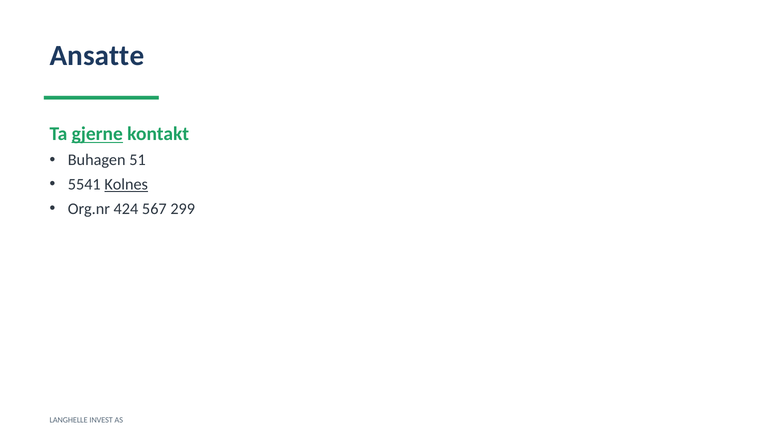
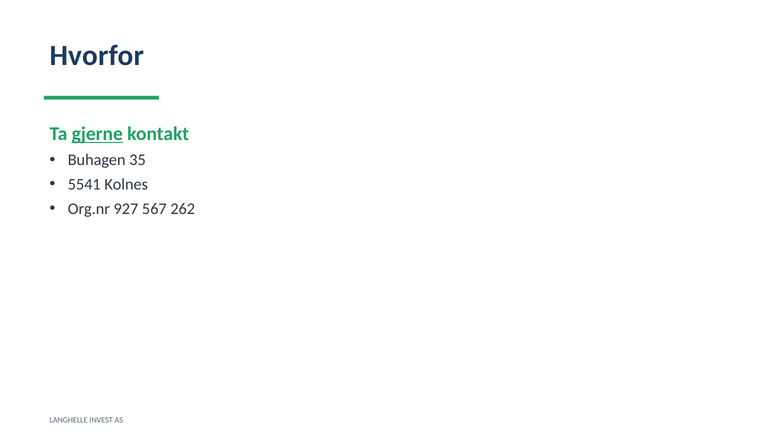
Ansatte: Ansatte -> Hvorfor (97, 56)
51: 51 -> 35 (138, 160)
Kolnes underline: present -> none (126, 185)
424: 424 -> 927 (126, 209)
299: 299 -> 262 (183, 209)
